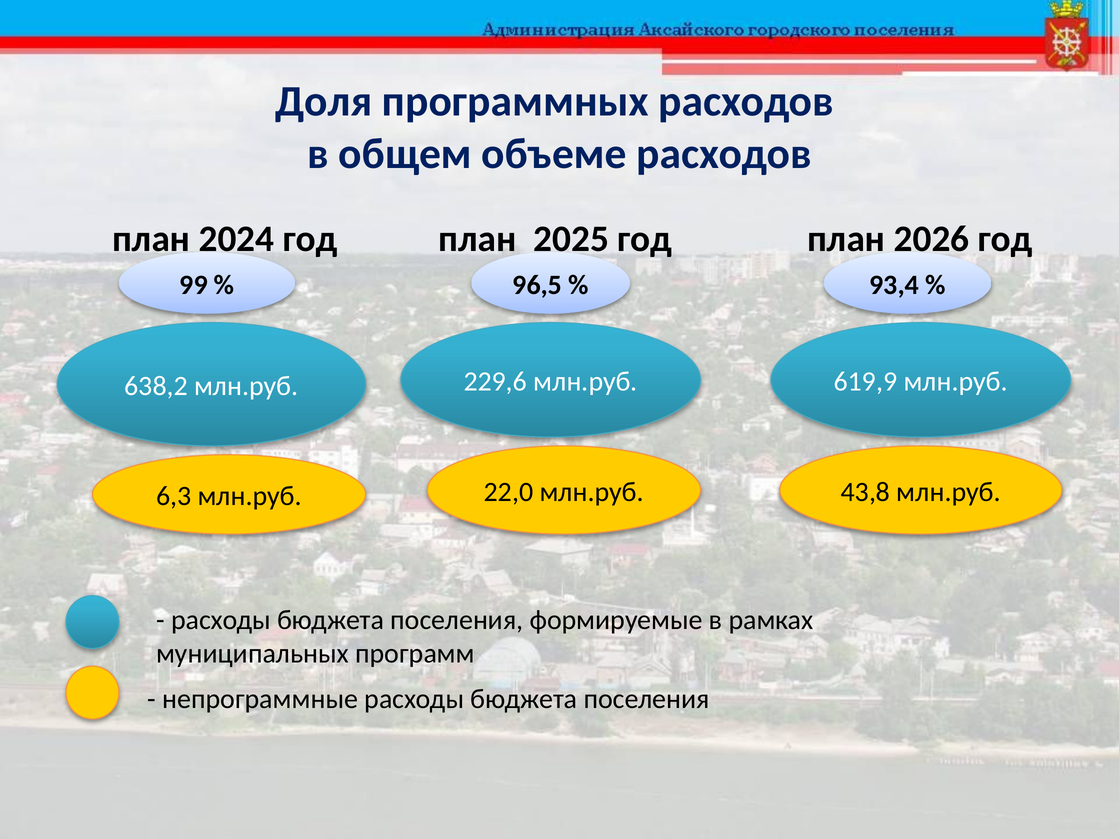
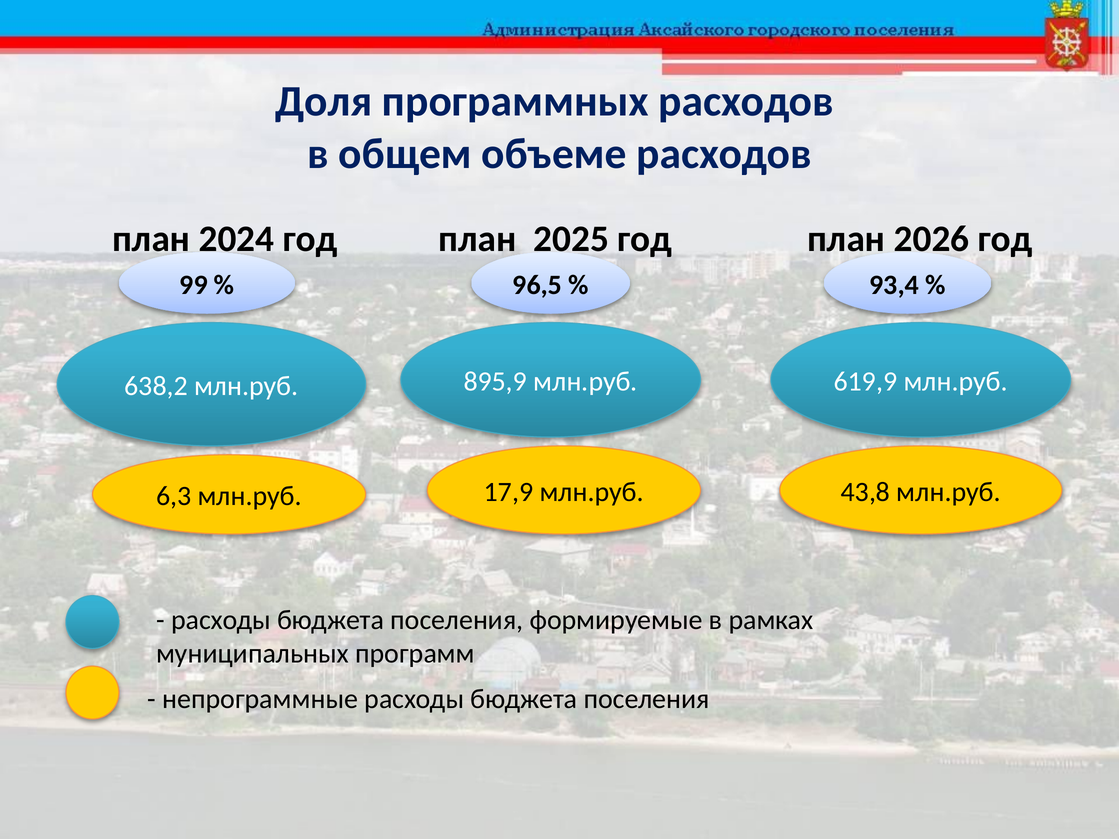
229,6: 229,6 -> 895,9 (495, 382)
22,0: 22,0 -> 17,9 (509, 492)
